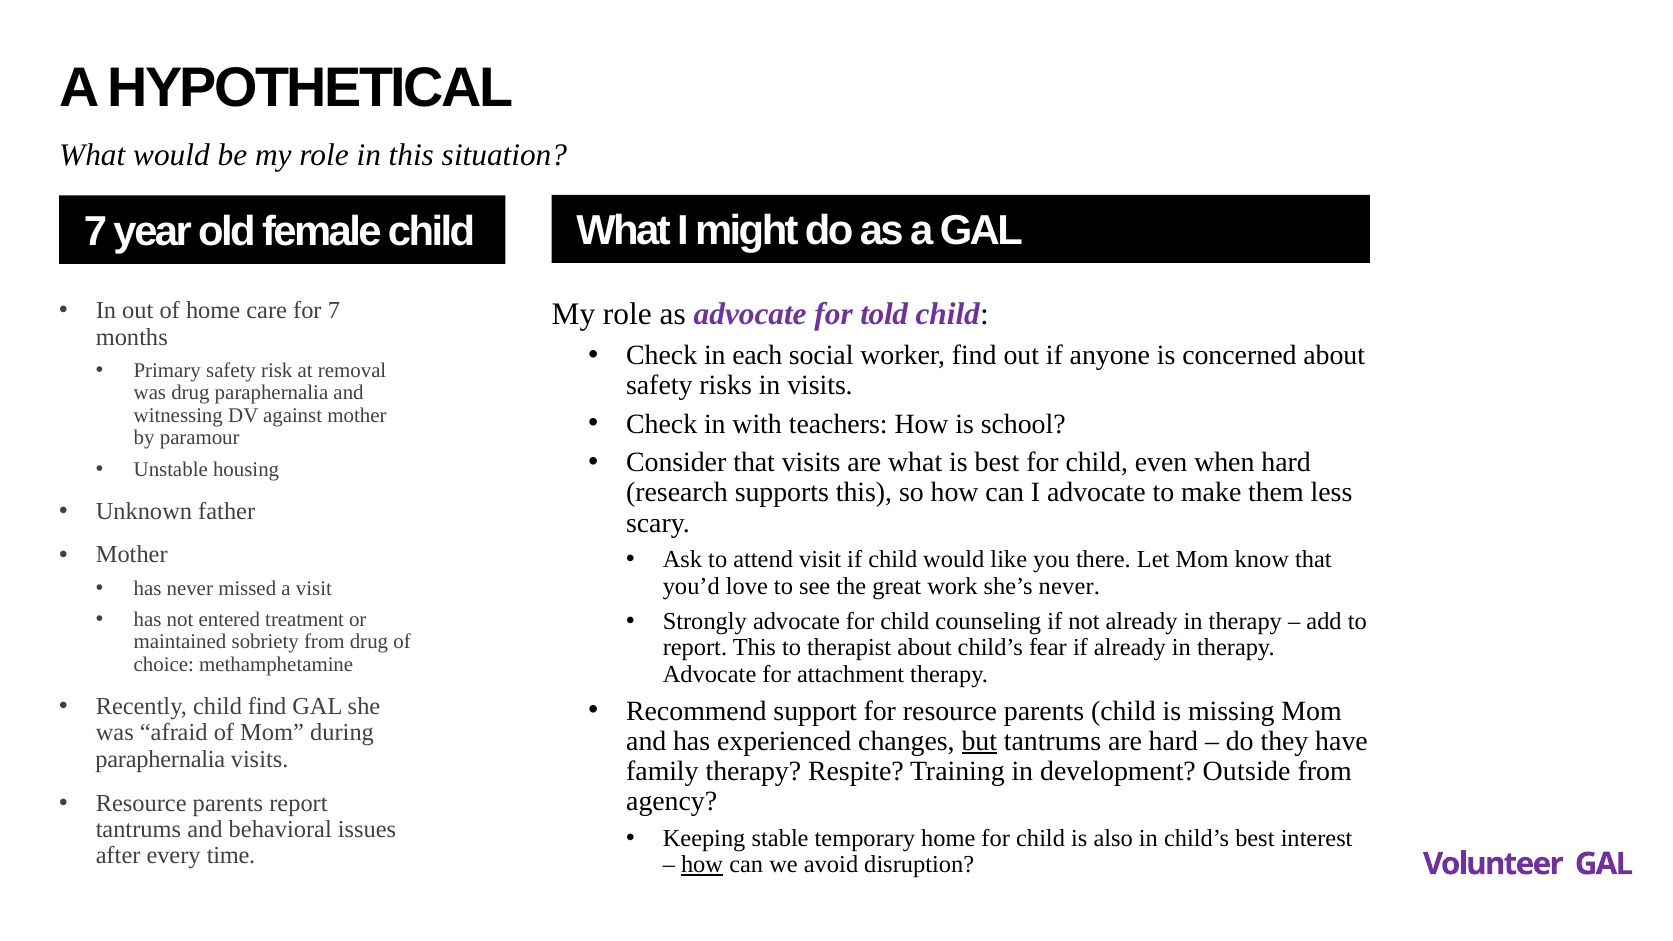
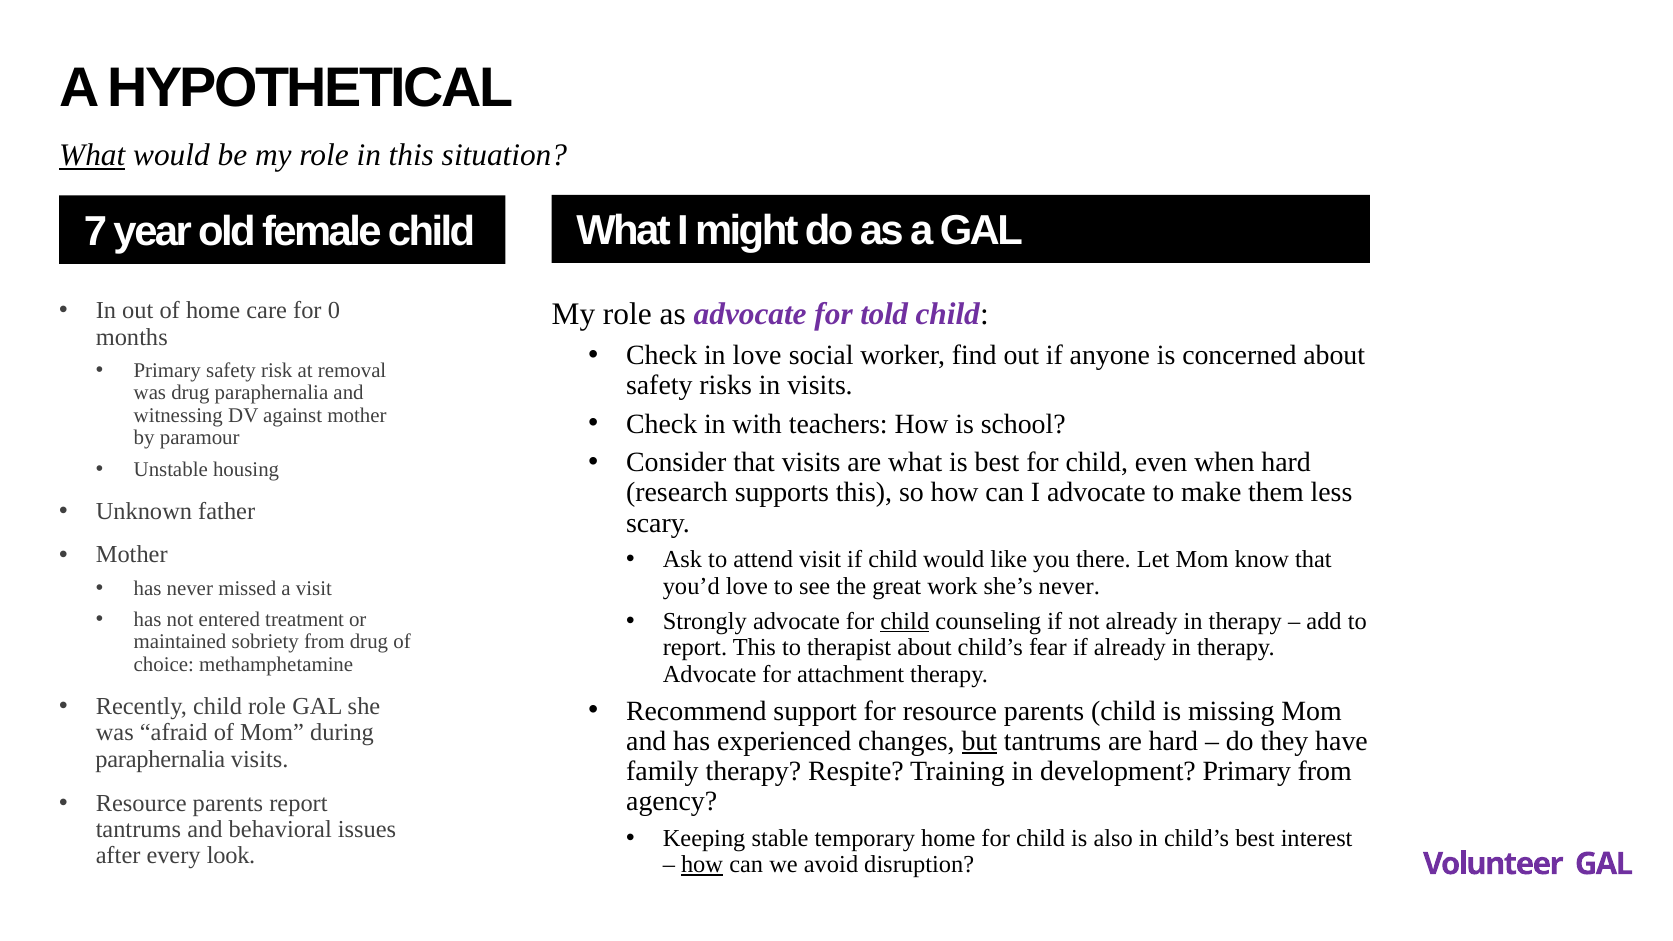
What underline: none -> present (92, 155)
for 7: 7 -> 0 (334, 311)
in each: each -> love (757, 355)
child underline: none -> present (905, 621)
child find: find -> role (267, 706)
development Outside: Outside -> Primary (1247, 771)
time: time -> look (231, 856)
